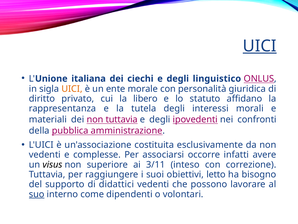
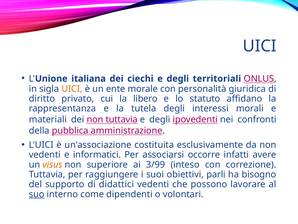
UICI underline: present -> none (260, 46)
linguistico: linguistico -> territoriali (217, 78)
complesse: complesse -> informatici (97, 154)
visus colour: black -> orange (52, 164)
3/11: 3/11 -> 3/99 (156, 164)
letto: letto -> parli (216, 174)
